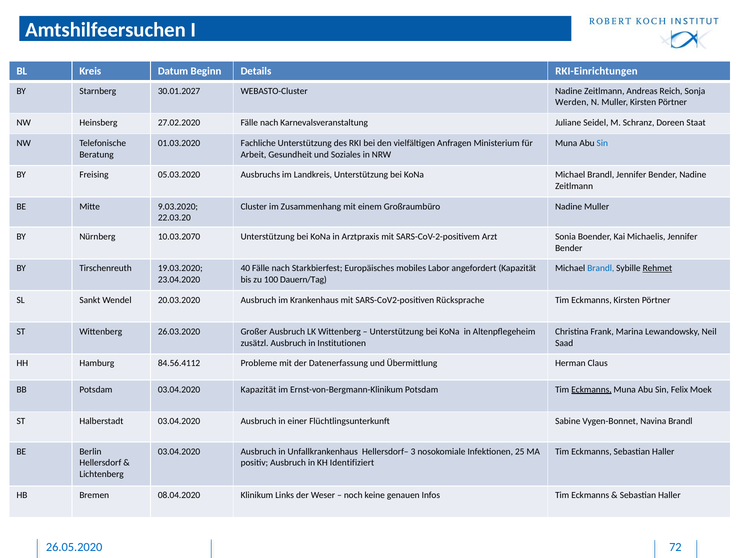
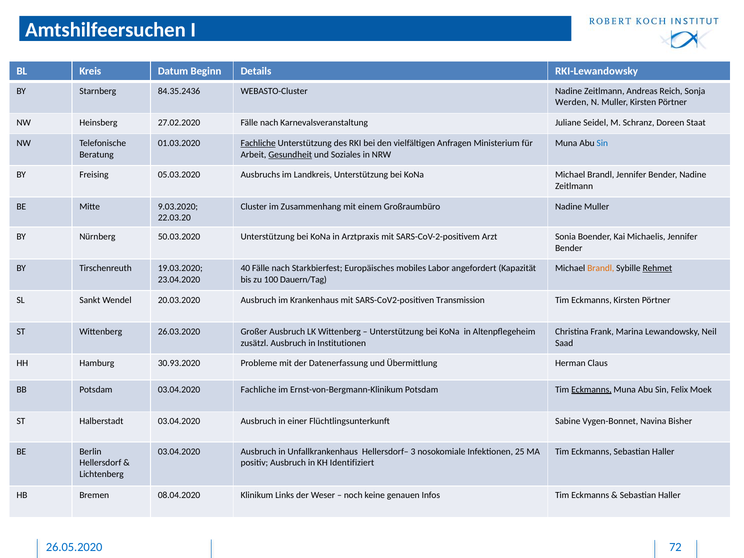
RKI-Einrichtungen: RKI-Einrichtungen -> RKI-Lewandowsky (597, 71)
30.01.2027: 30.01.2027 -> 84.35.2436 (179, 91)
Fachliche underline: none -> present (258, 143)
Gesundheit underline: none -> present (290, 155)
10.03.2070: 10.03.2070 -> 50.03.2020 (179, 237)
Brandl colour: blue -> orange (601, 268)
Rücksprache: Rücksprache -> Transmission (460, 300)
84.56.4112: 84.56.4112 -> 30.93.2020 (179, 363)
03.04.2020 Kapazität: Kapazität -> Fachliche (258, 390)
Navina Brandl: Brandl -> Bisher (680, 421)
